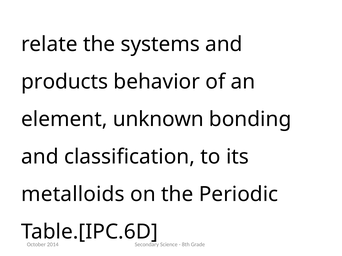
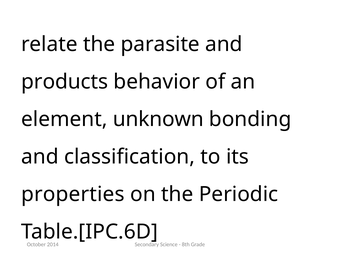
systems: systems -> parasite (160, 44)
metalloids: metalloids -> properties (73, 195)
